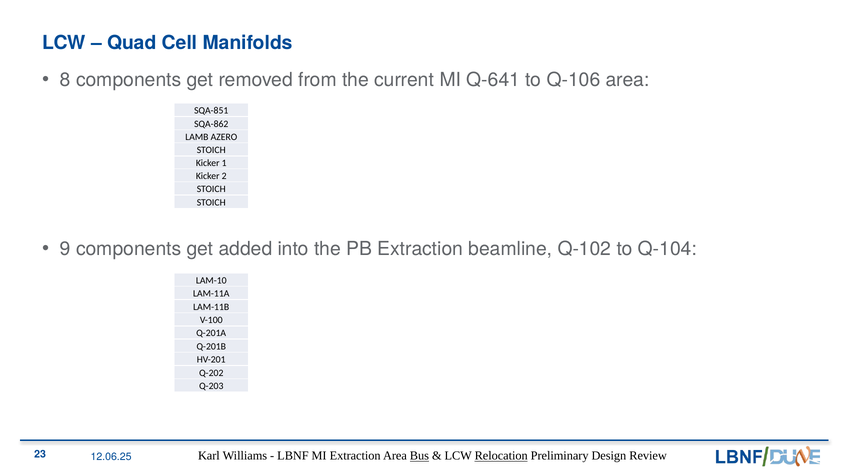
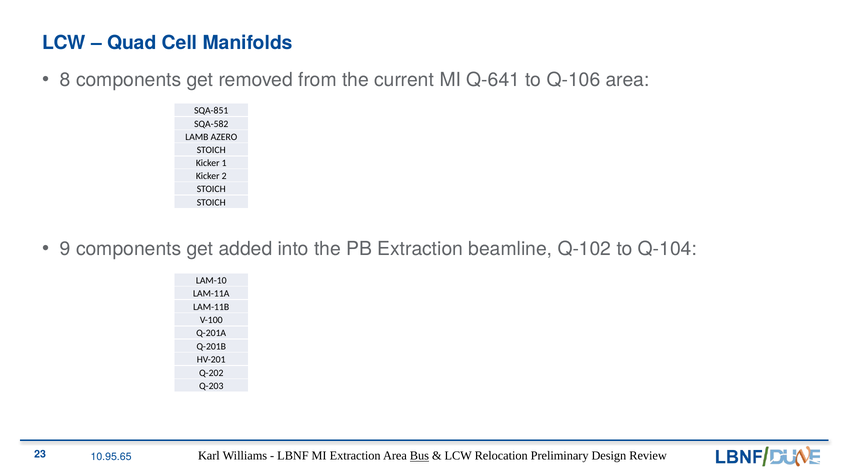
SQA-862: SQA-862 -> SQA-582 (211, 124)
Relocation underline: present -> none (501, 456)
12.06.25: 12.06.25 -> 10.95.65 (111, 457)
